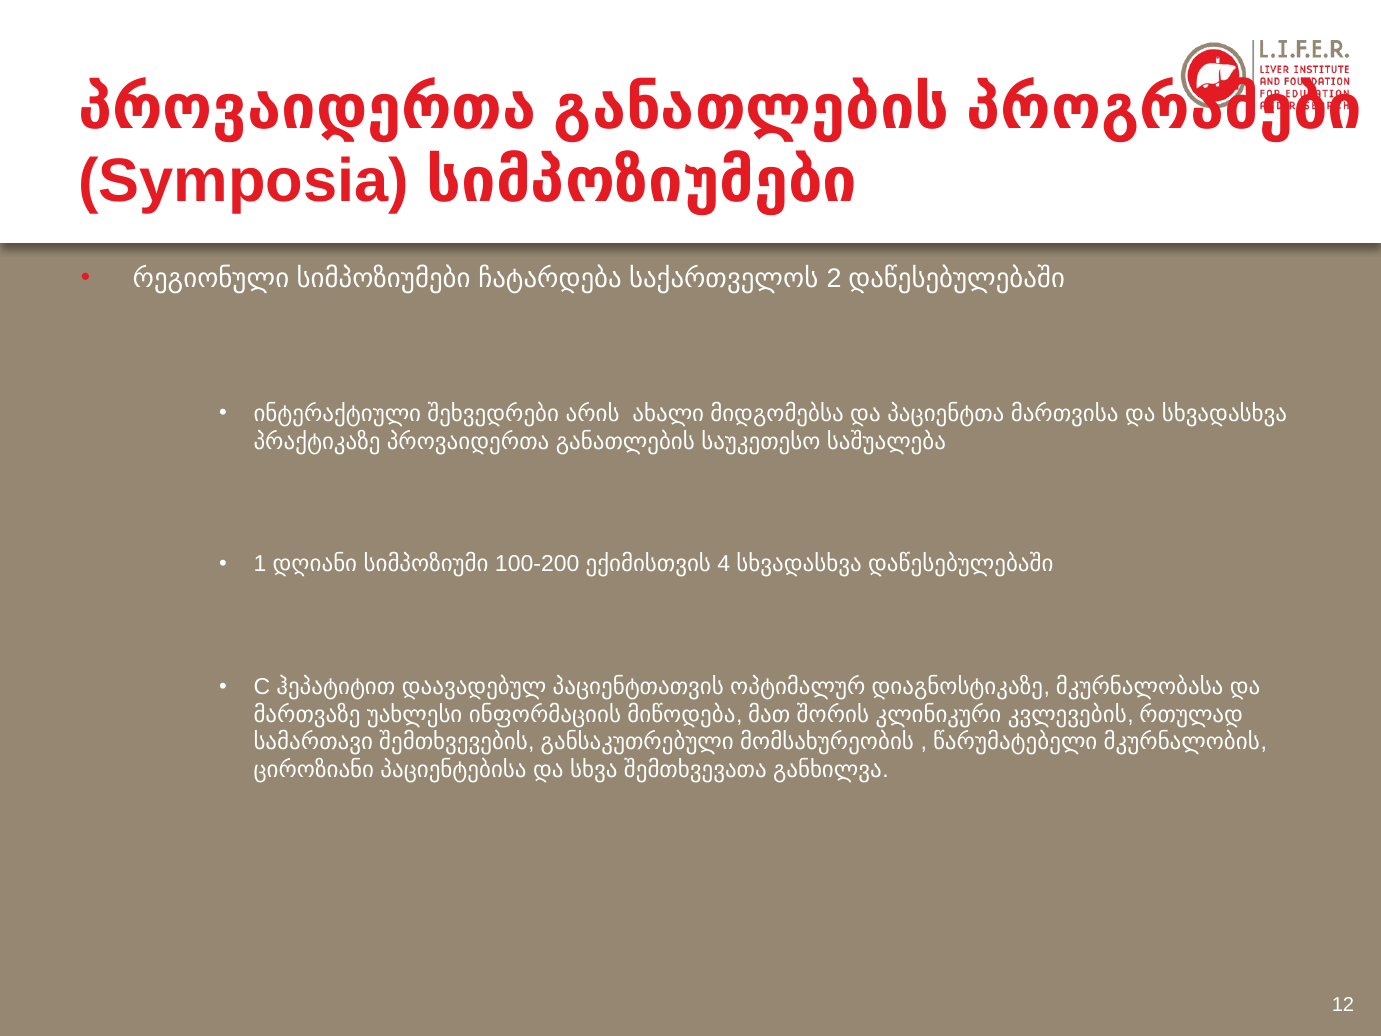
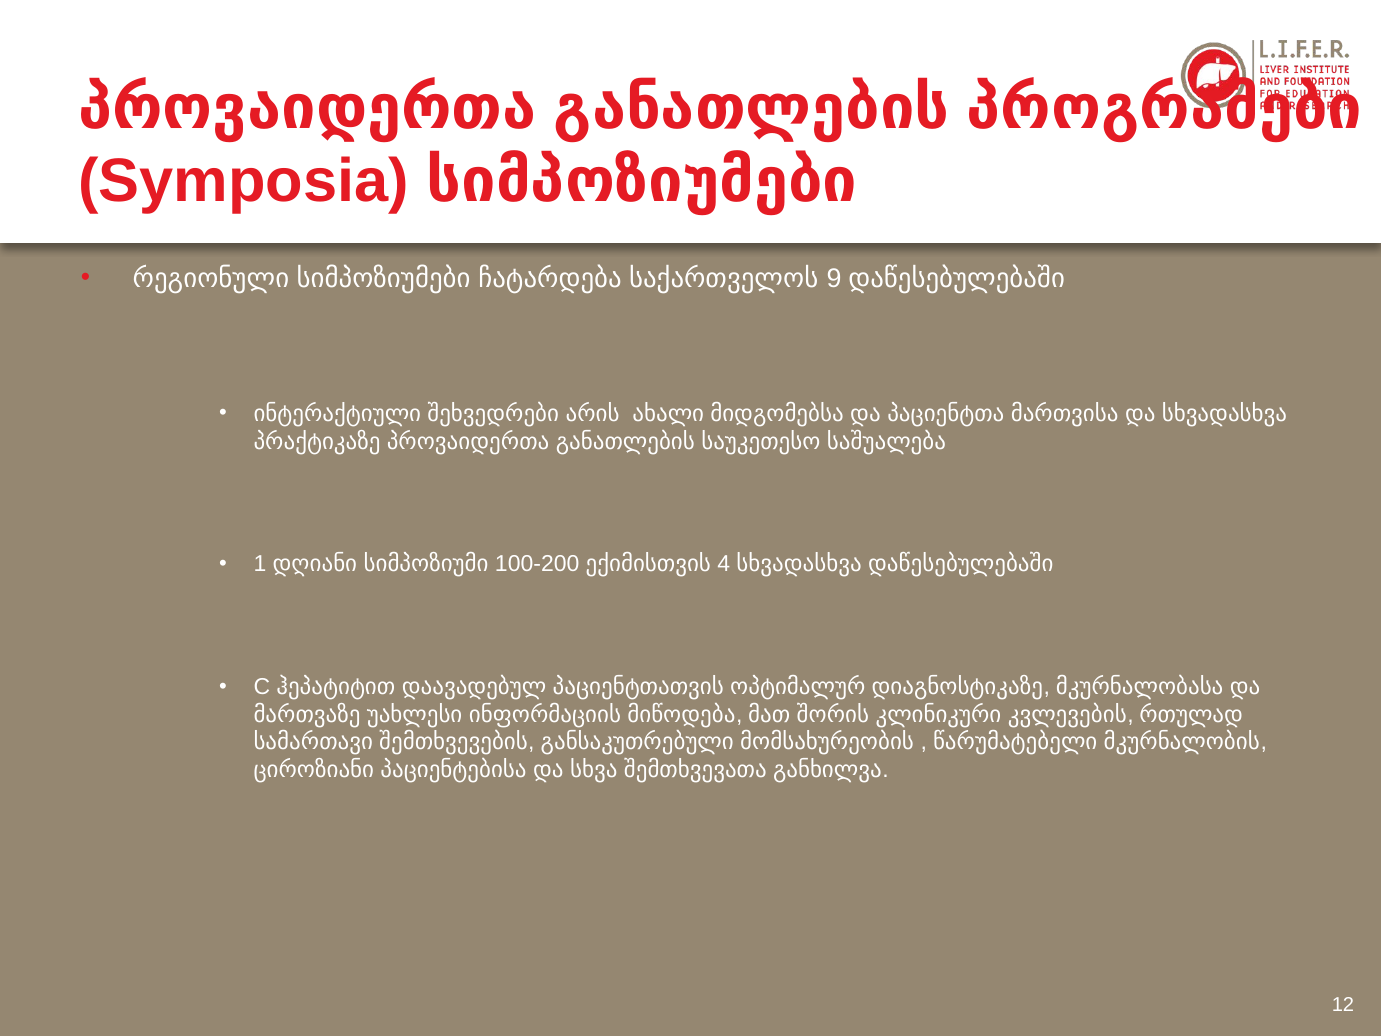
2: 2 -> 9 (834, 278)
